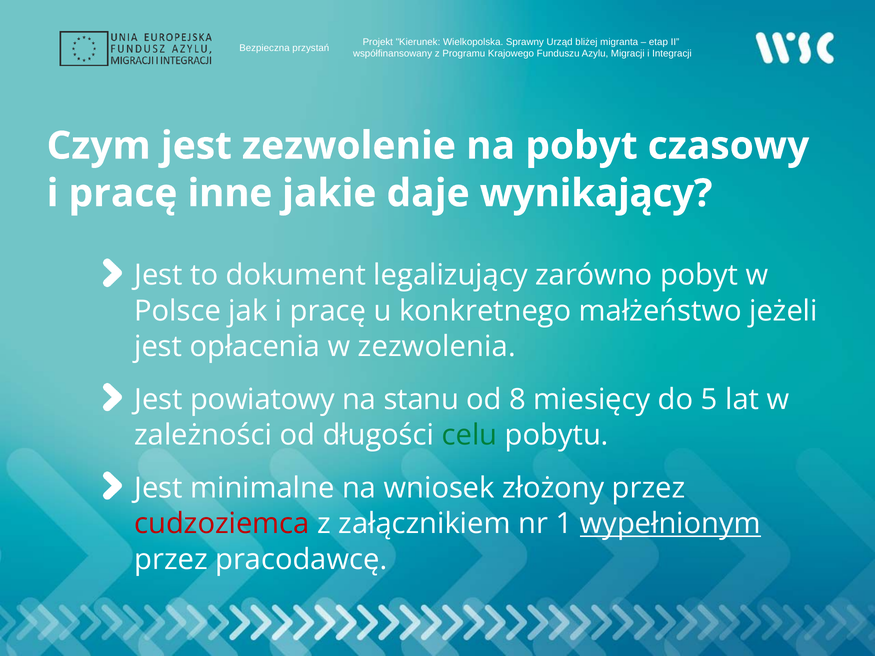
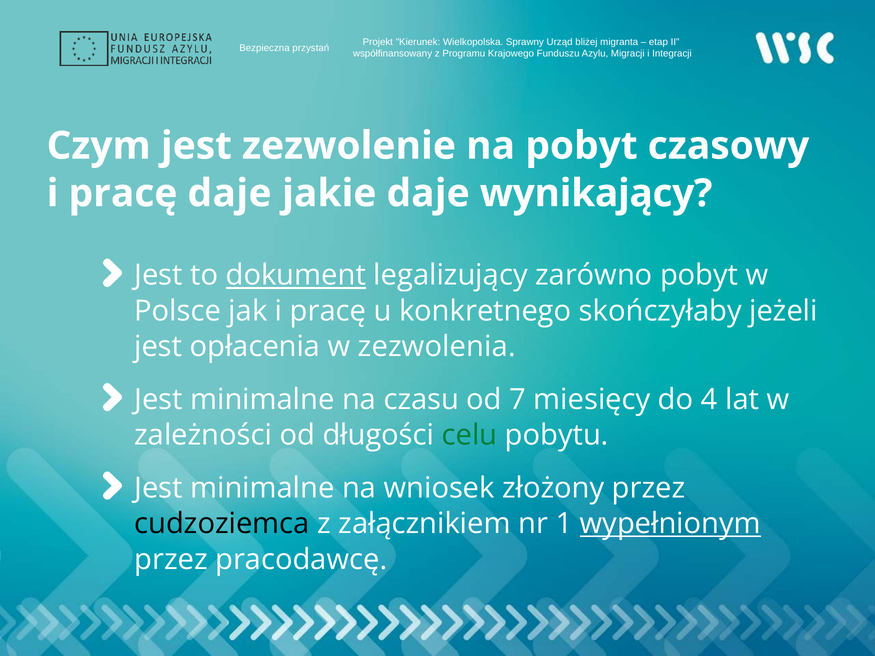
pracę inne: inne -> daje (230, 193)
dokument underline: none -> present (296, 275)
małżeństwo: małżeństwo -> skończyłaby (660, 311)
powiatowy: powiatowy -> minimalne (262, 400)
stanu: stanu -> czasu (421, 400)
8: 8 -> 7 (518, 400)
5: 5 -> 4 (709, 400)
cudzoziemca colour: red -> black (222, 524)
